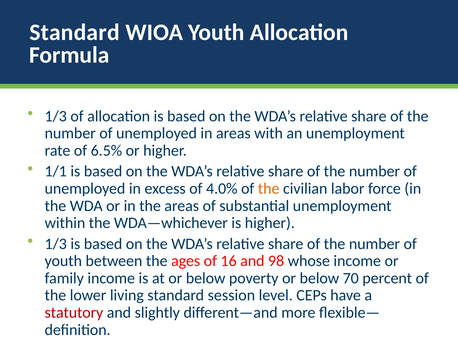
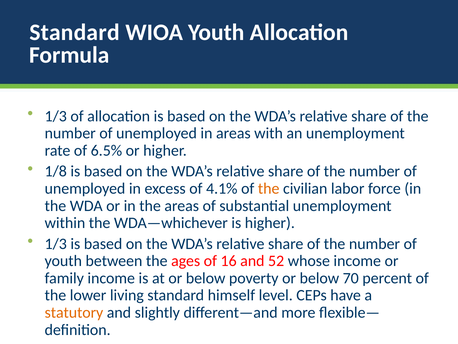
1/1: 1/1 -> 1/8 (56, 171)
4.0%: 4.0% -> 4.1% (222, 188)
98: 98 -> 52 (276, 261)
session: session -> himself (231, 295)
statutory colour: red -> orange (74, 312)
